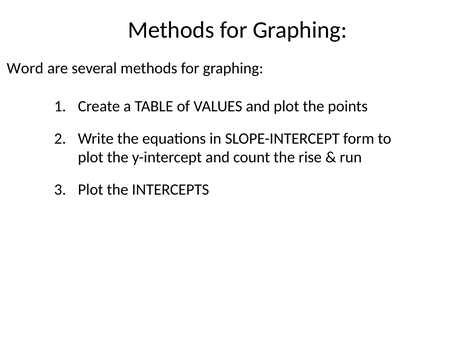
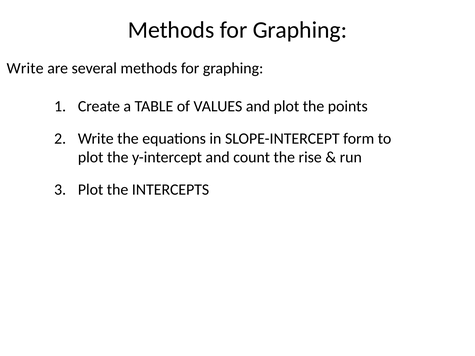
Word: Word -> Write (25, 68)
